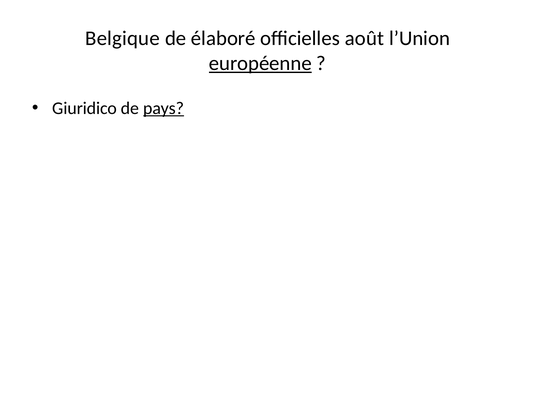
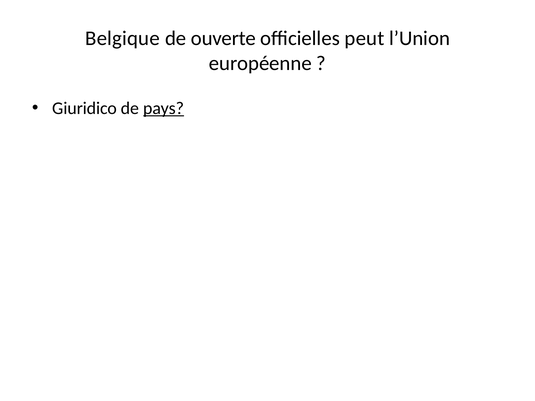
élaboré: élaboré -> ouverte (223, 38)
août: août -> peut (364, 38)
européenne underline: present -> none (260, 63)
